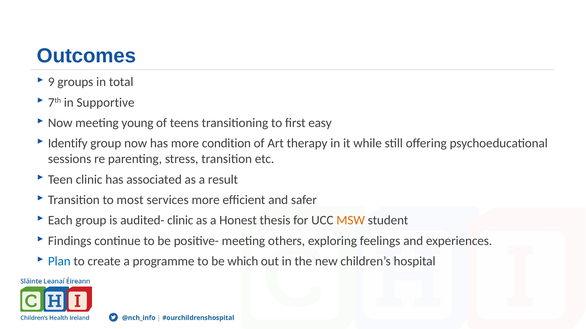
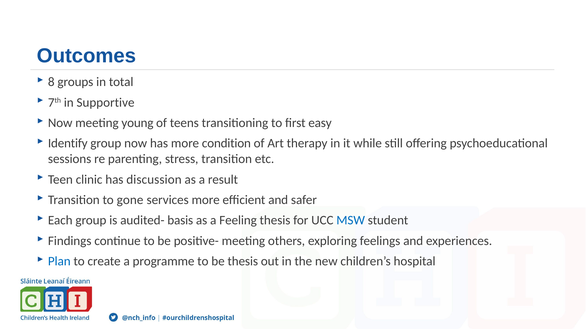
9: 9 -> 8 (51, 82)
associated: associated -> discussion (154, 180)
most: most -> gone (130, 200)
audited- clinic: clinic -> basis (180, 221)
Honest: Honest -> Feeling (238, 221)
MSW colour: orange -> blue (351, 221)
be which: which -> thesis (243, 262)
